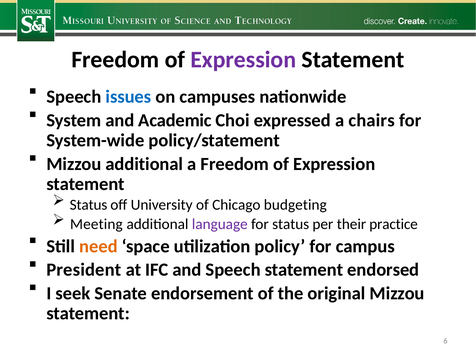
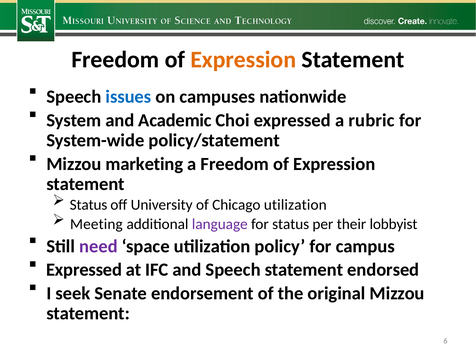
Expression colour: purple -> orange (243, 60)
chairs: chairs -> rubric (372, 120)
Mizzou additional: additional -> marketing (144, 164)
Chicago budgeting: budgeting -> utilization (295, 205)
practice: practice -> lobbyist (394, 224)
need colour: orange -> purple (98, 246)
President: President -> Expressed (84, 270)
